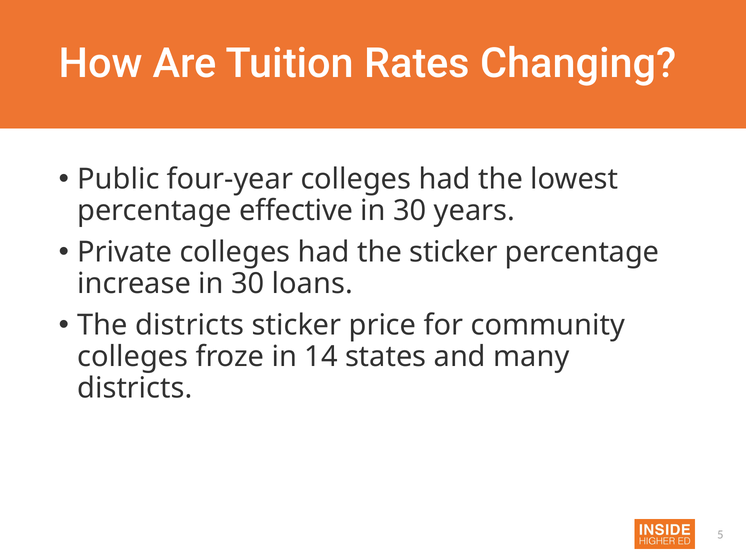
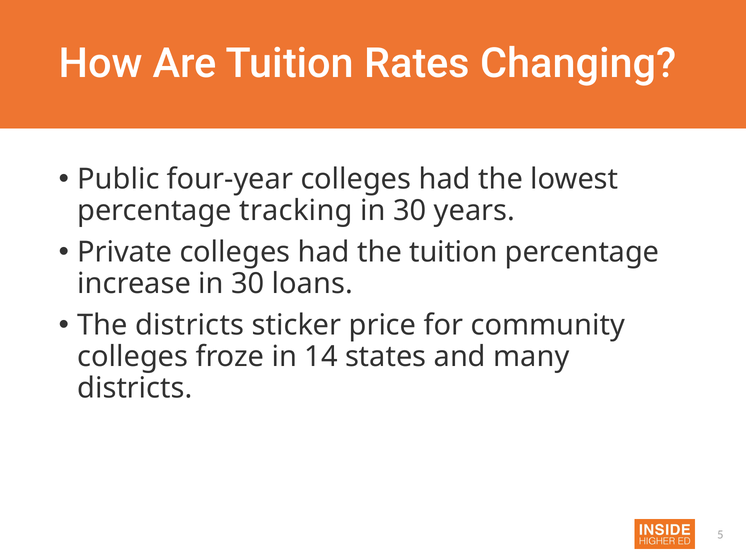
effective: effective -> tracking (296, 210)
the sticker: sticker -> tuition (453, 252)
